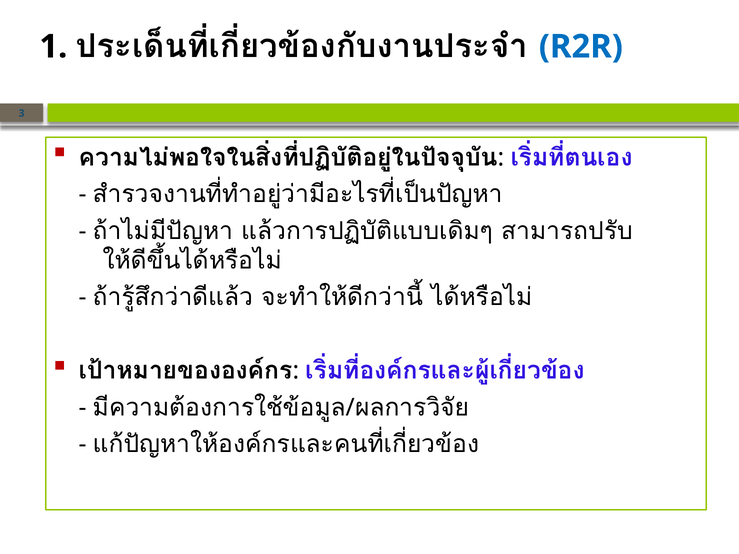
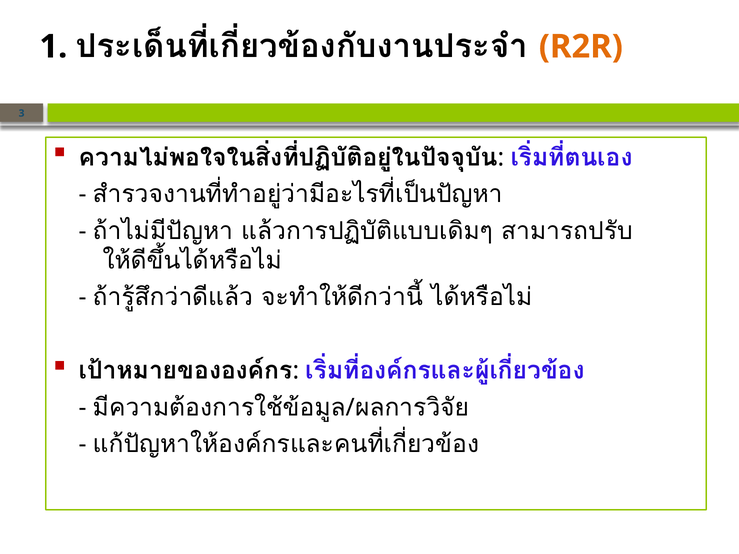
R2R colour: blue -> orange (581, 47)
